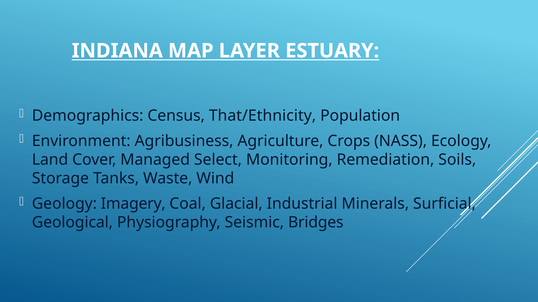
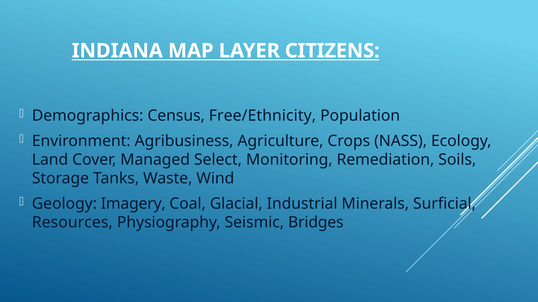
ESTUARY: ESTUARY -> CITIZENS (332, 51)
That/Ethnicity: That/Ethnicity -> Free/Ethnicity (262, 116)
Geological: Geological -> Resources (72, 223)
